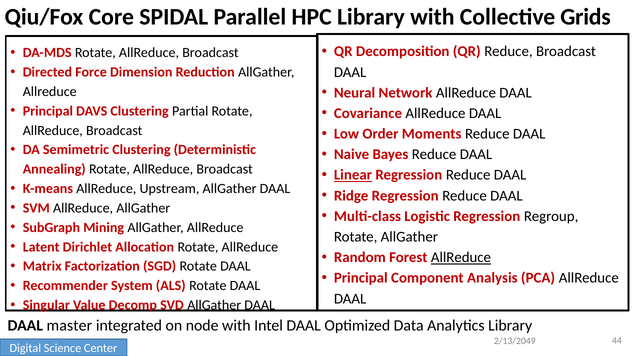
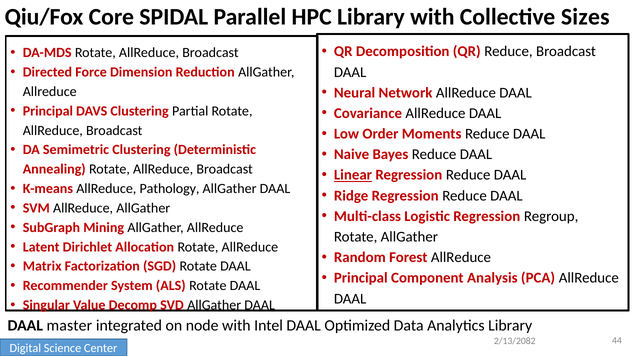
Grids: Grids -> Sizes (585, 17)
Upstream: Upstream -> Pathology (169, 188)
AllReduce underline: present -> none (461, 257)
2/13/2049: 2/13/2049 -> 2/13/2082 (515, 340)
